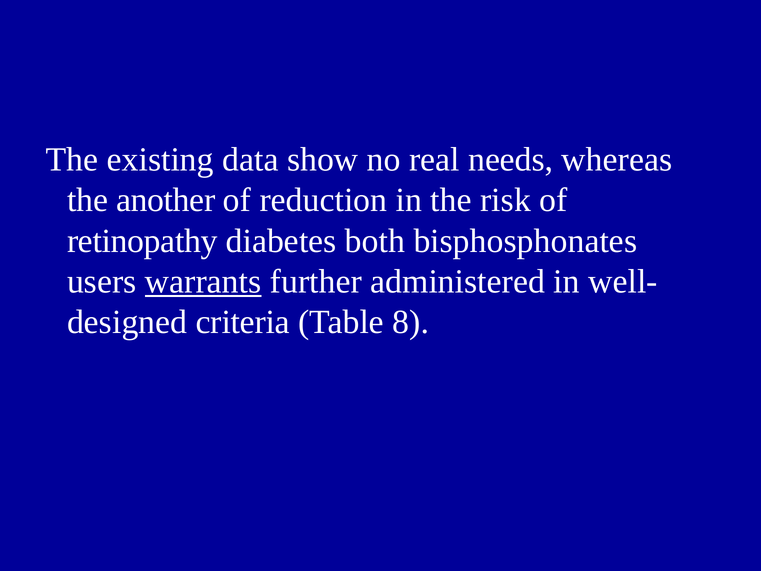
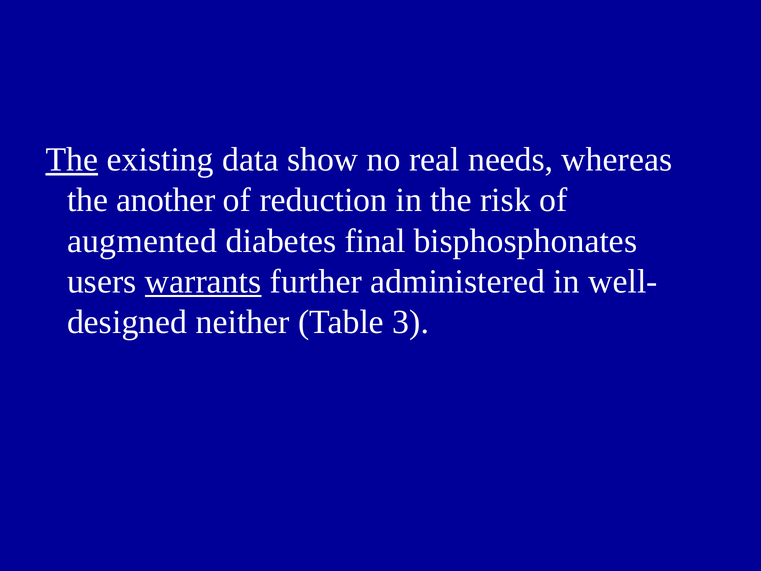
The underline: none -> present (72, 160)
retinopathy: retinopathy -> augmented (142, 241)
both: both -> final (375, 241)
criteria: criteria -> neither (243, 322)
8: 8 -> 3 (411, 322)
